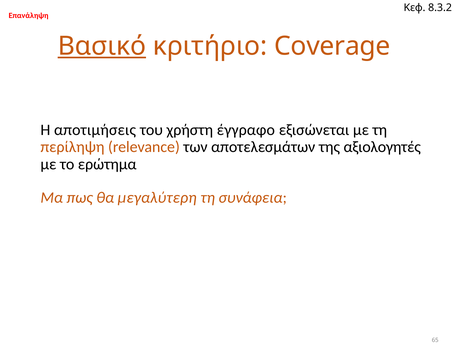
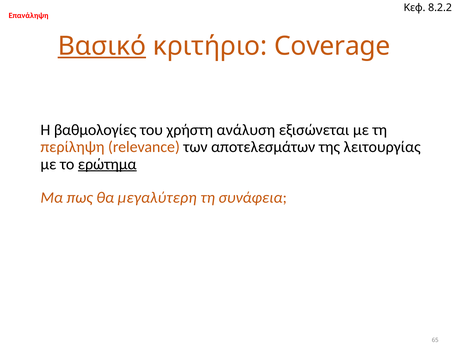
8.3.2: 8.3.2 -> 8.2.2 (440, 8)
αποτιμήσεις: αποτιμήσεις -> βαθμολογίες (95, 130)
έγγραφο: έγγραφο -> ανάλυση (246, 130)
αξιολογητές: αξιολογητές -> λειτουργίας (382, 147)
ερώτημα underline: none -> present (107, 164)
